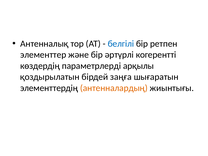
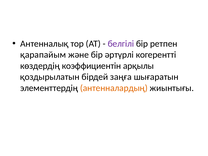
белгілі colour: blue -> purple (121, 44)
элементтер: элементтер -> қарапайым (43, 55)
параметрлерді: параметрлерді -> коэффициентін (91, 66)
